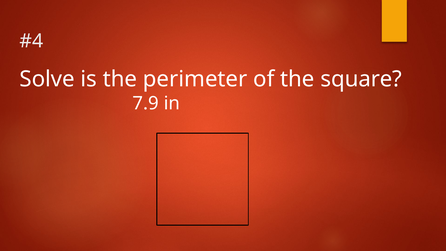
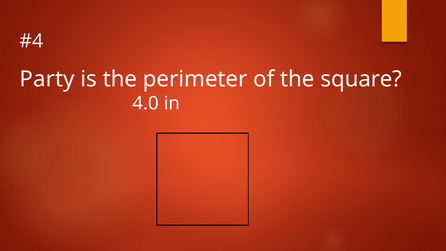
Solve: Solve -> Party (47, 79)
7.9: 7.9 -> 4.0 (146, 103)
